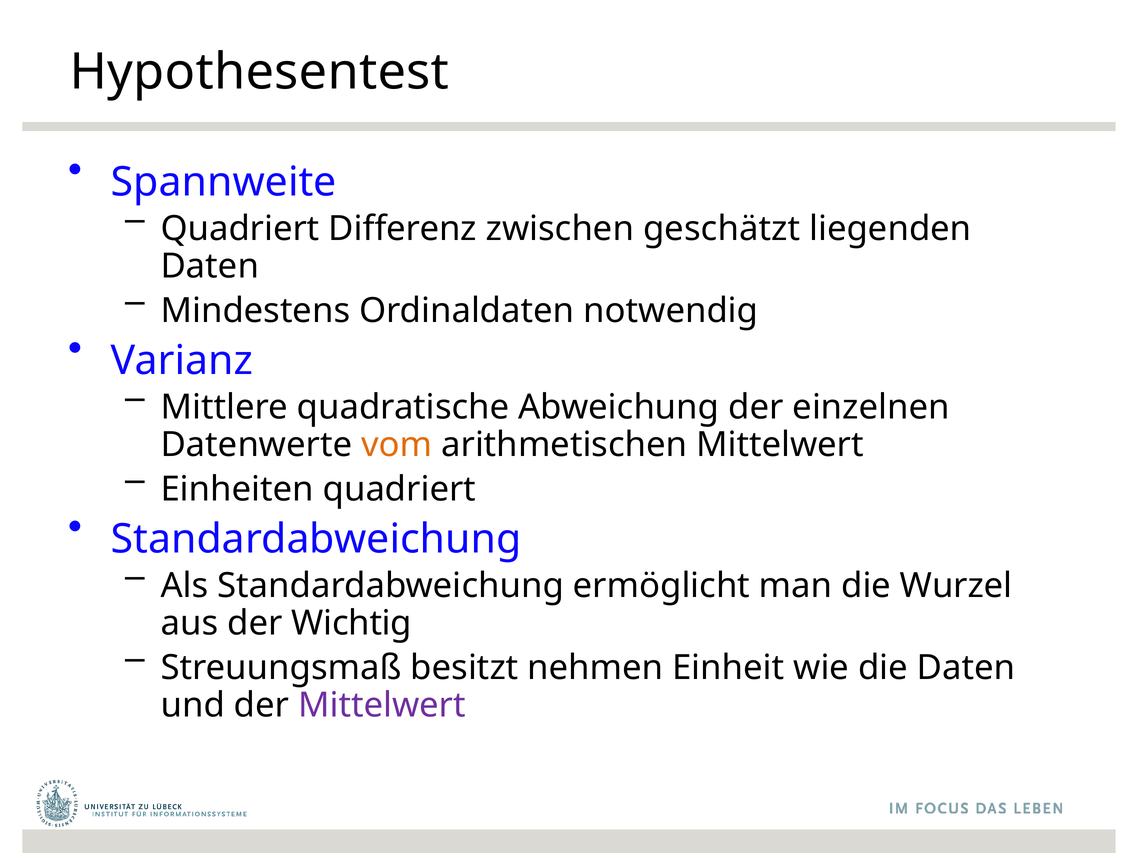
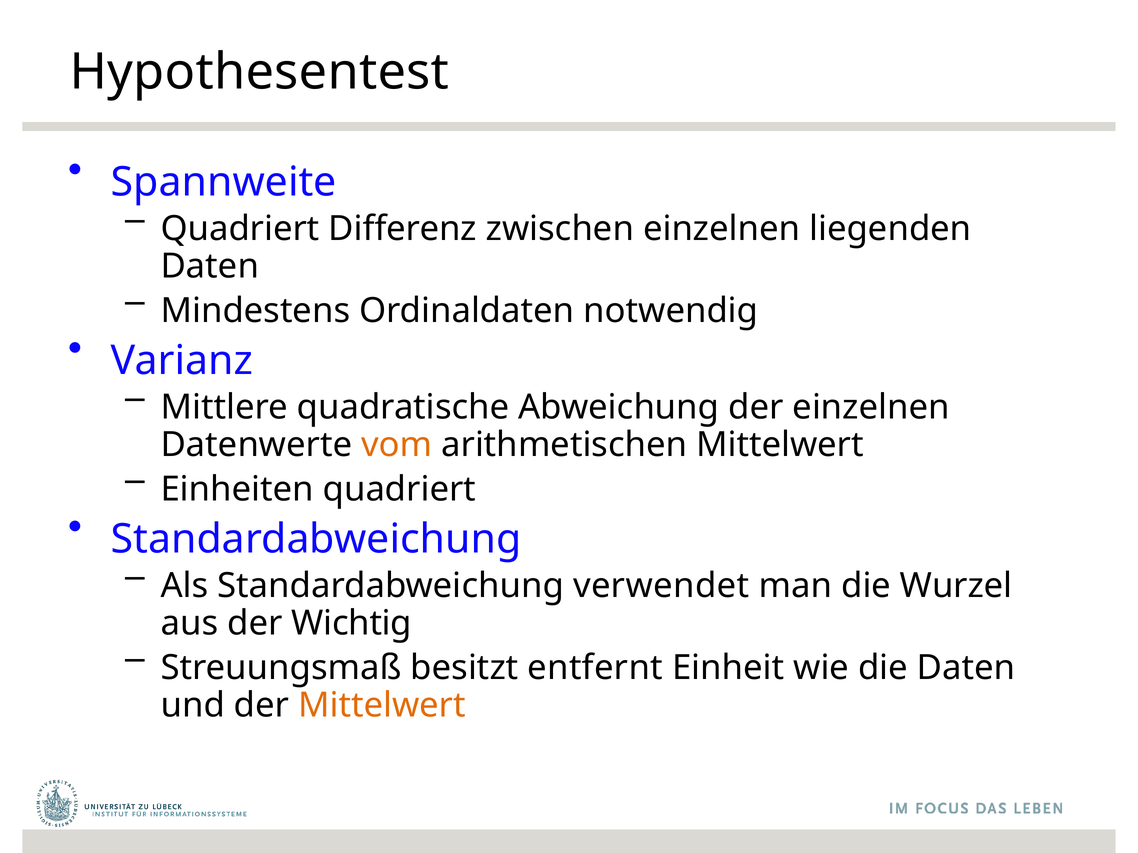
zwischen geschätzt: geschätzt -> einzelnen (722, 229)
ermöglicht: ermöglicht -> verwendet (661, 586)
nehmen: nehmen -> entfernt (595, 668)
Mittelwert colour: purple -> orange (382, 706)
